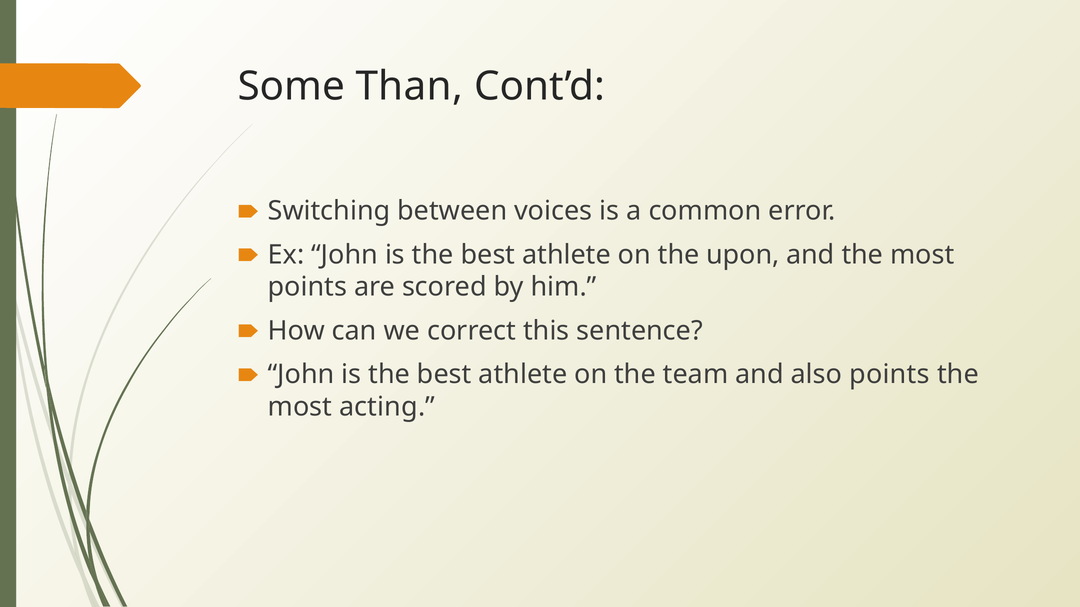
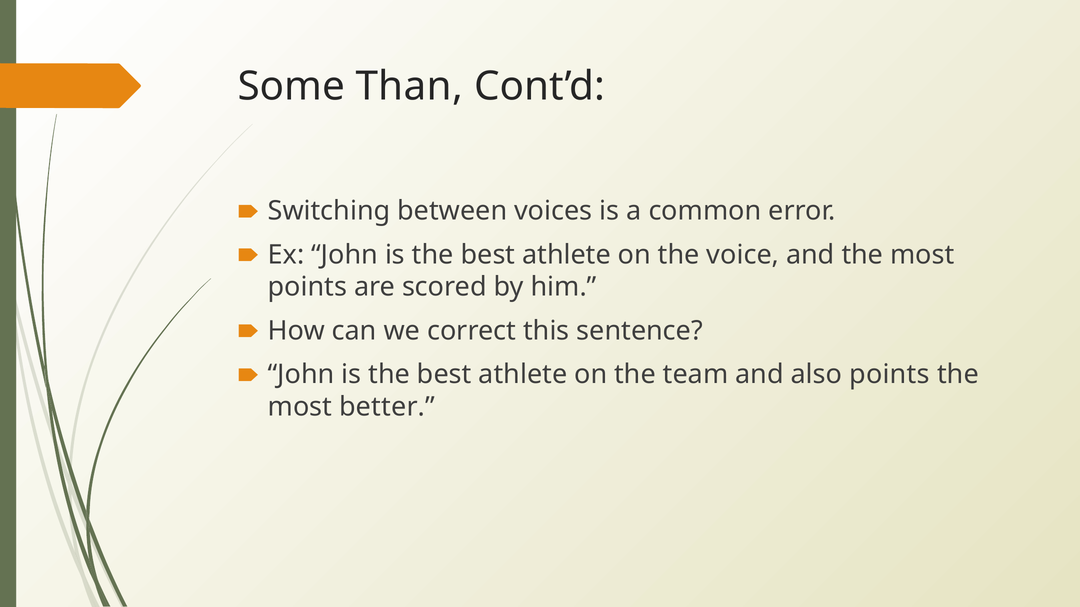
upon: upon -> voice (743, 255)
acting: acting -> better (387, 407)
